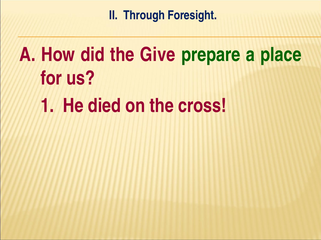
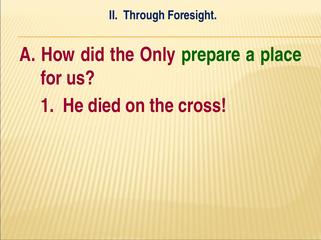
Give: Give -> Only (158, 55)
